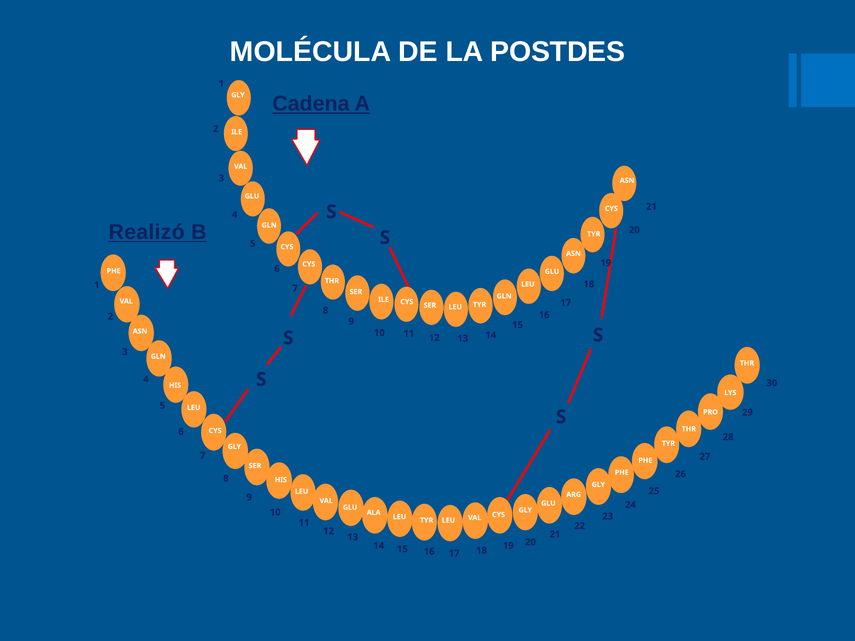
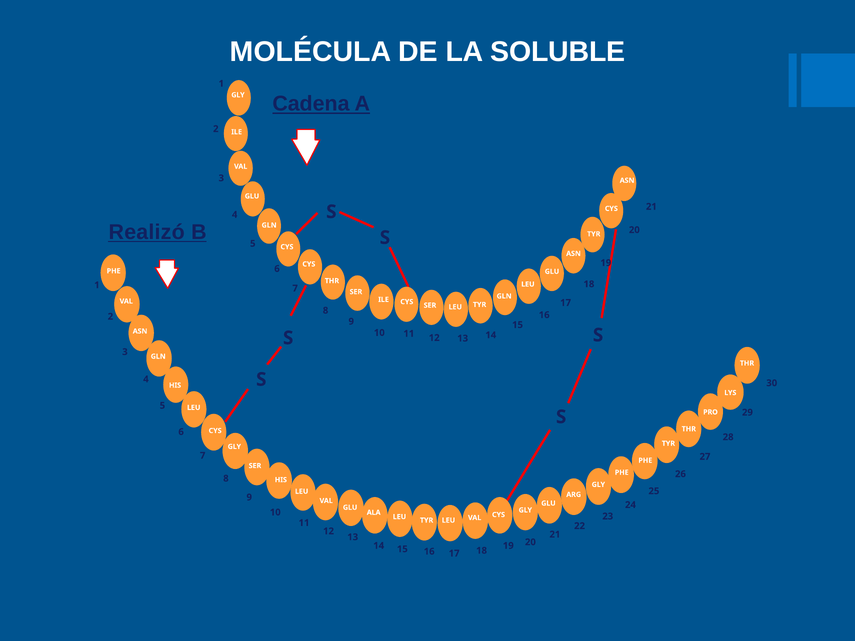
POSTDES: POSTDES -> SOLUBLE (558, 52)
